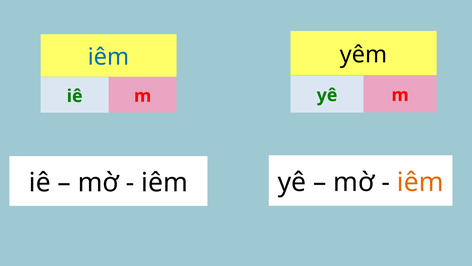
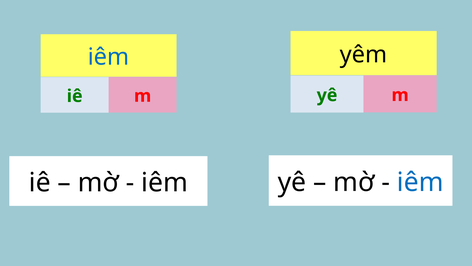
iêm colour: orange -> blue (420, 182)
